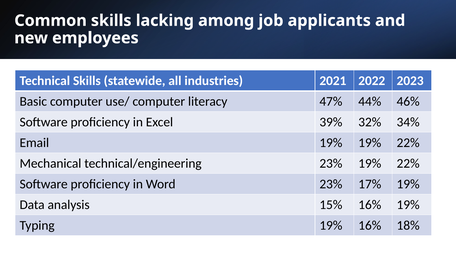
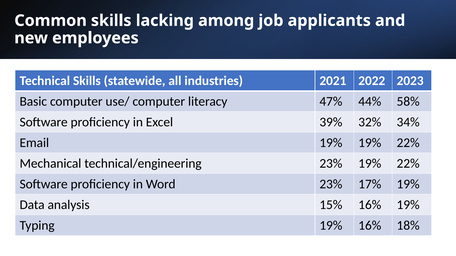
46%: 46% -> 58% (408, 102)
